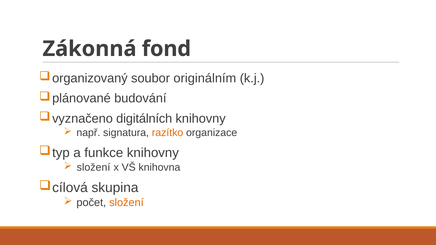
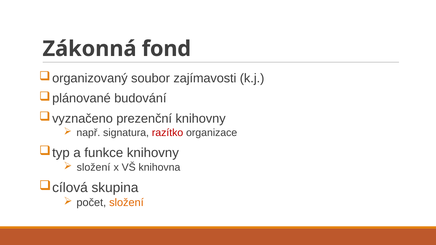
originálním: originálním -> zajímavosti (205, 78)
digitálních: digitálních -> prezenční (144, 119)
razítko colour: orange -> red (168, 133)
